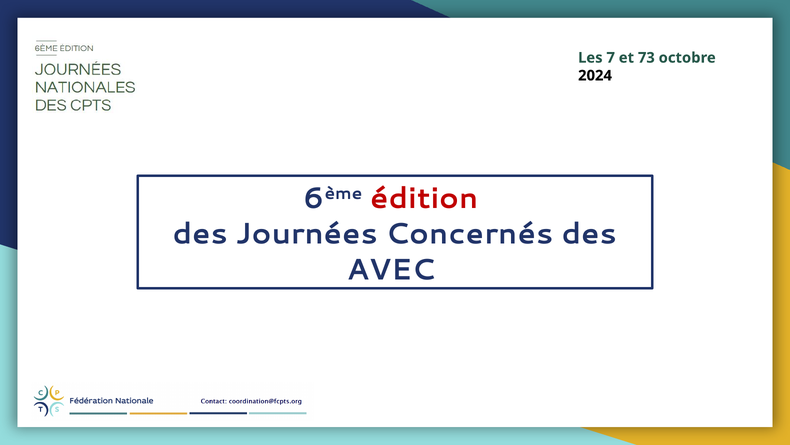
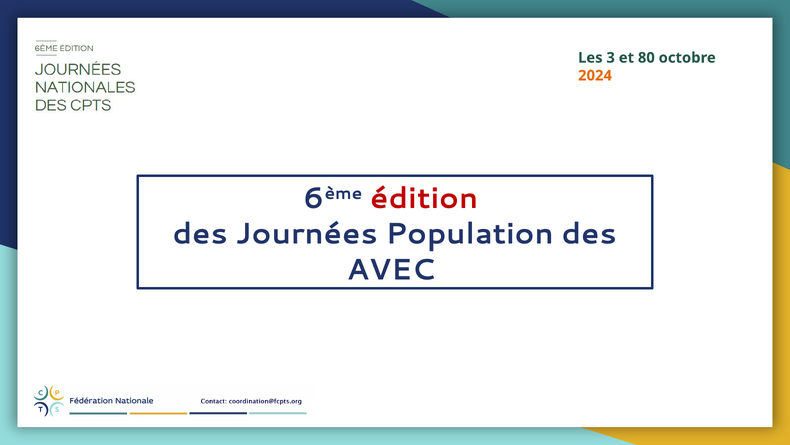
7: 7 -> 3 (611, 58)
73: 73 -> 80 (646, 58)
2024 colour: black -> orange (595, 75)
Concernés: Concernés -> Population (470, 234)
